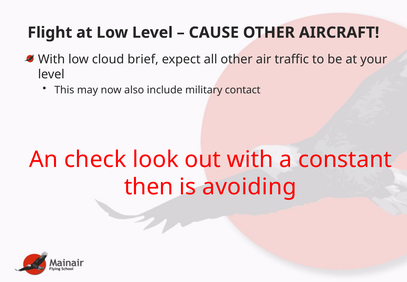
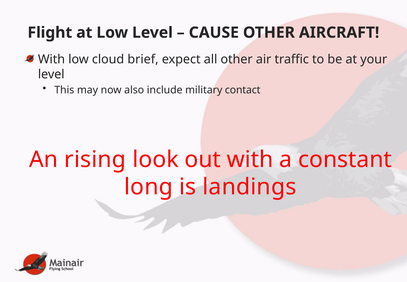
check: check -> rising (95, 159)
then: then -> long (149, 187)
avoiding: avoiding -> landings (249, 187)
